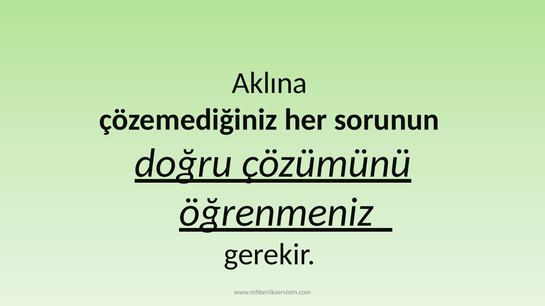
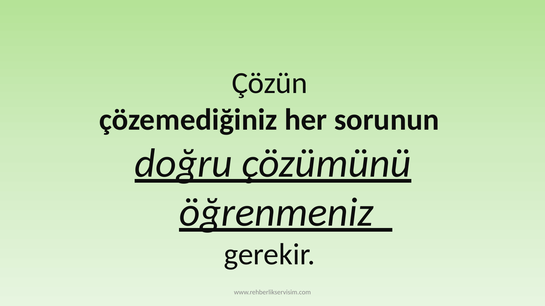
Aklına: Aklına -> Çözün (270, 83)
